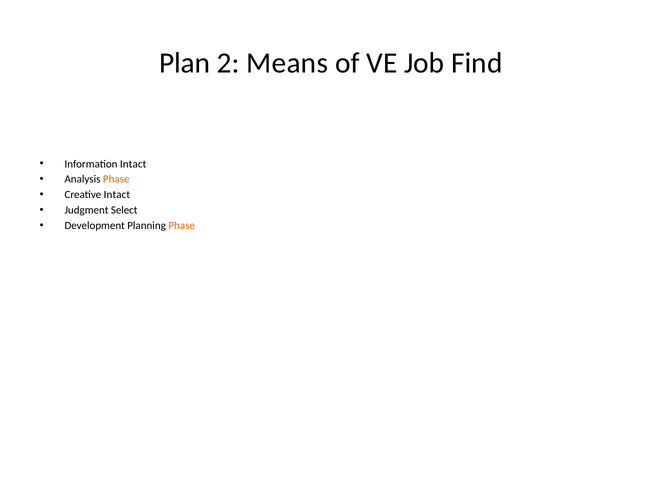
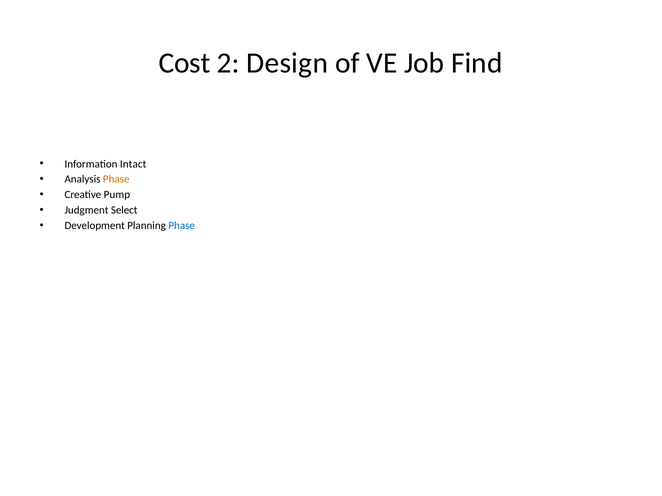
Plan: Plan -> Cost (185, 63)
Means: Means -> Design (287, 63)
Creative Intact: Intact -> Pump (117, 195)
Phase colour: orange -> blue (182, 226)
